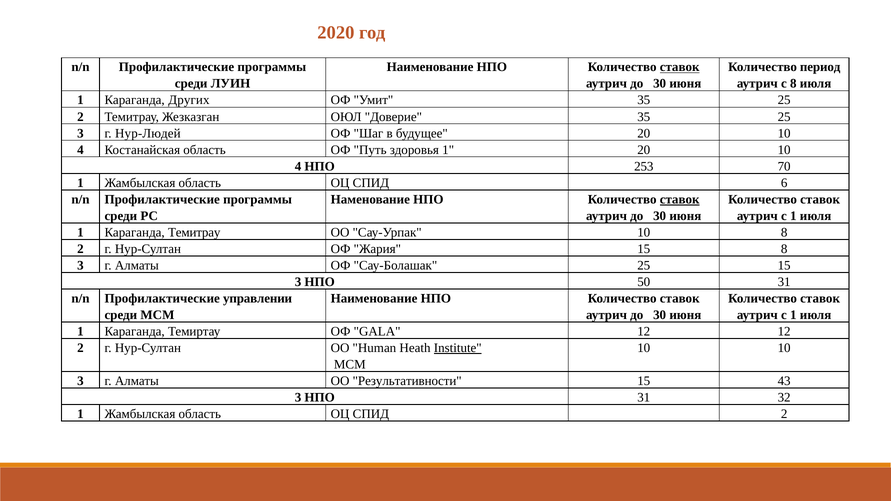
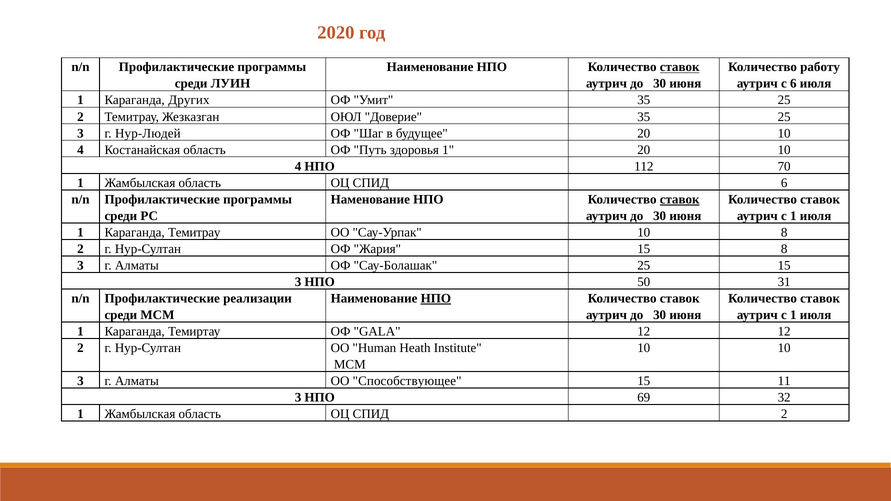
период: период -> работу (820, 67)
с 8: 8 -> 6 (793, 84)
253: 253 -> 112 (644, 166)
управлении: управлении -> реализации (257, 298)
НПО underline: none -> present (436, 298)
Institute underline: present -> none (458, 348)
Результативности: Результативности -> Способствующее (407, 381)
43: 43 -> 11 (784, 381)
НПО 31: 31 -> 69 (644, 398)
